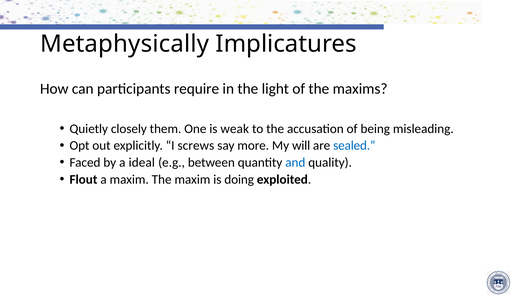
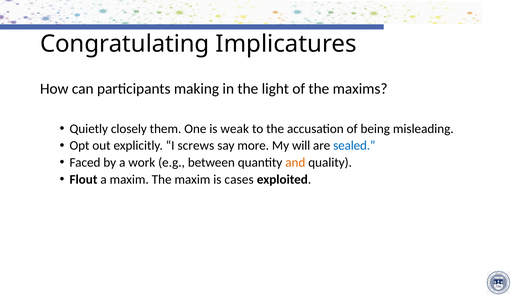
Metaphysically: Metaphysically -> Congratulating (125, 44)
require: require -> making (197, 89)
ideal: ideal -> work (142, 163)
and colour: blue -> orange (295, 163)
doing: doing -> cases (239, 180)
